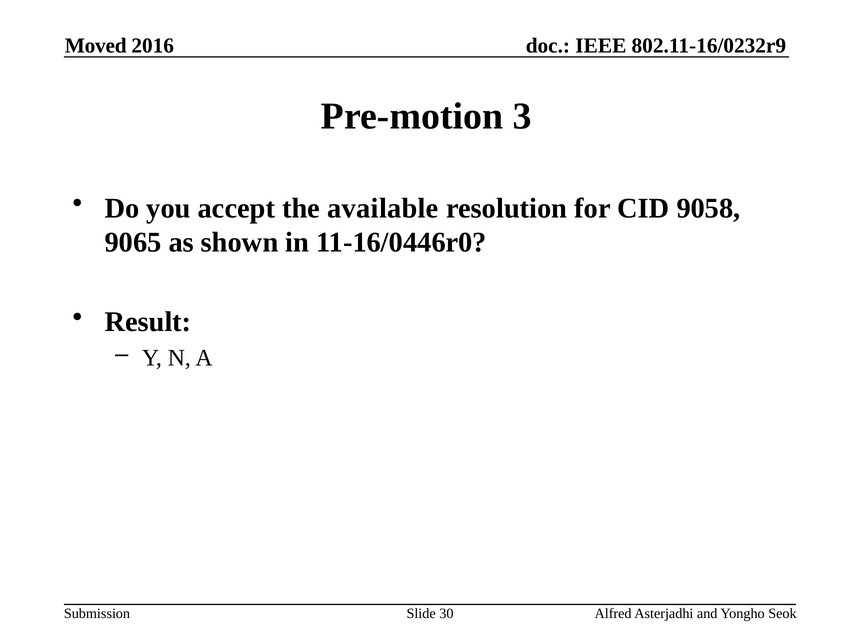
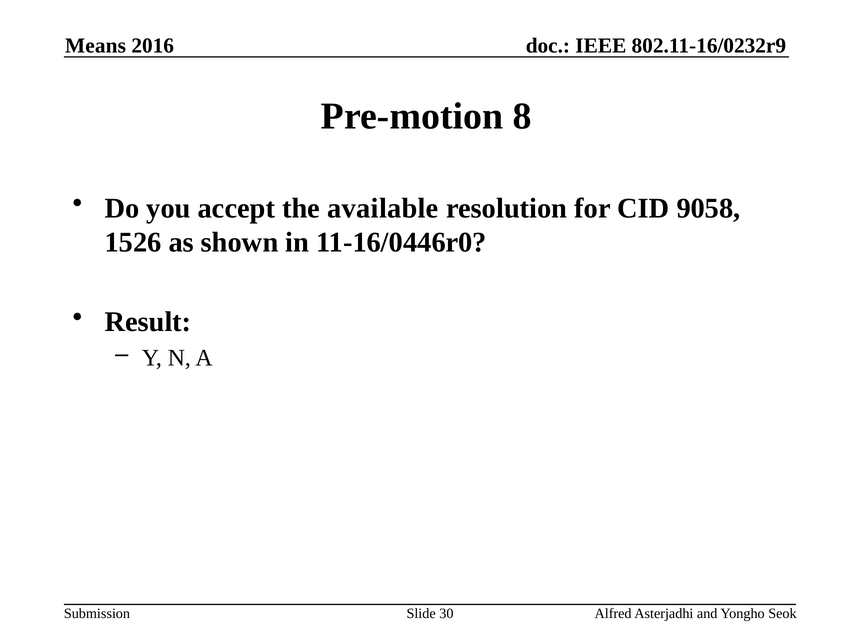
Moved: Moved -> Means (96, 46)
3: 3 -> 8 (522, 116)
9065: 9065 -> 1526 (133, 242)
